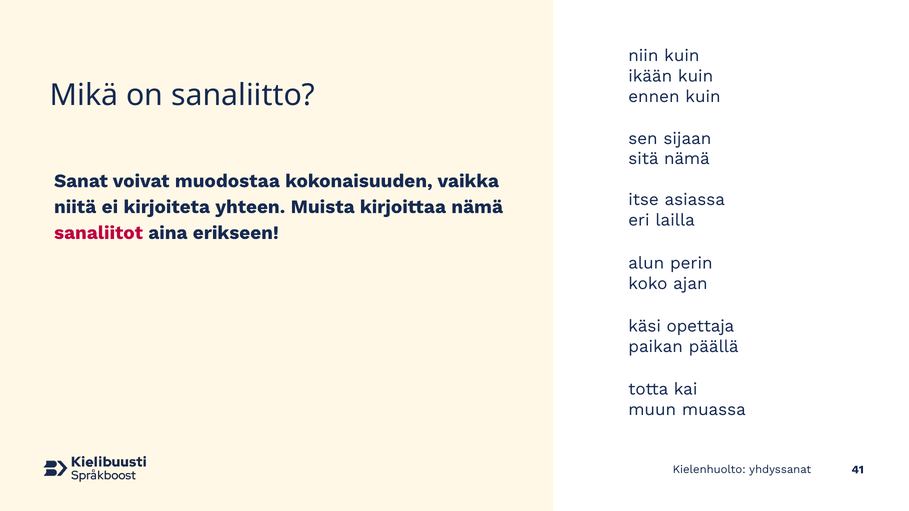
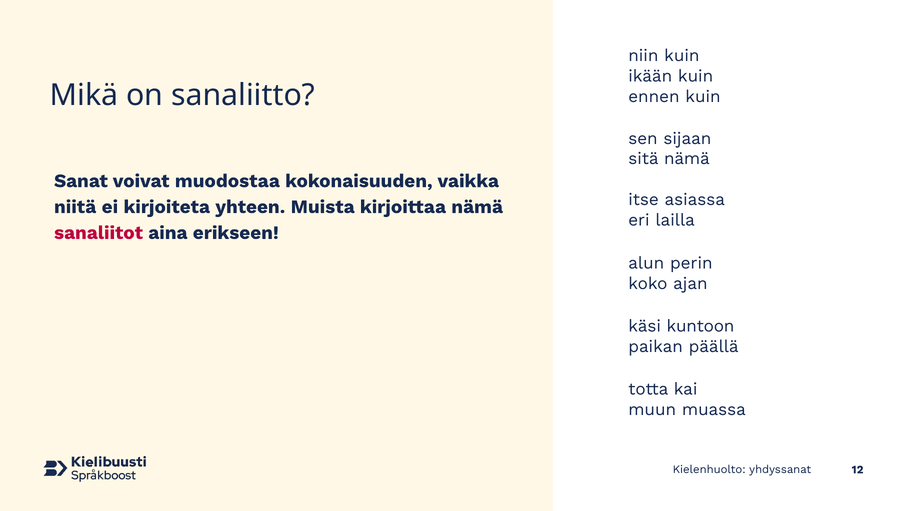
opettaja: opettaja -> kuntoon (700, 326)
41: 41 -> 12 (858, 470)
